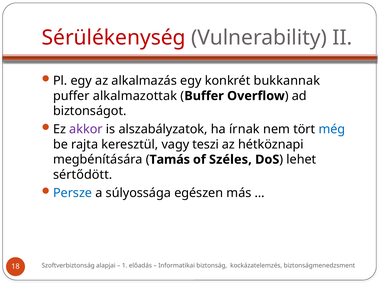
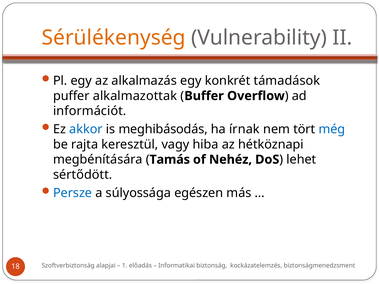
Sérülékenység colour: red -> orange (114, 38)
bukkannak: bukkannak -> támadások (287, 81)
biztonságot: biztonságot -> információt (90, 111)
akkor colour: purple -> blue (86, 129)
alszabályzatok: alszabályzatok -> meghibásodás (163, 129)
teszi: teszi -> hiba (206, 145)
Széles: Széles -> Nehéz (230, 160)
